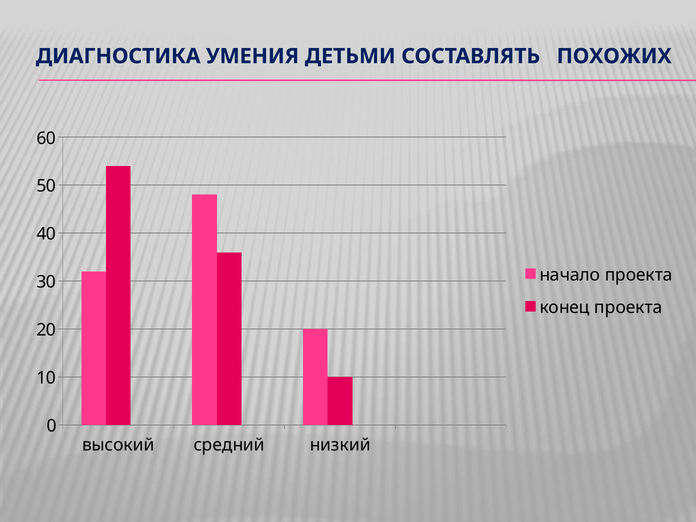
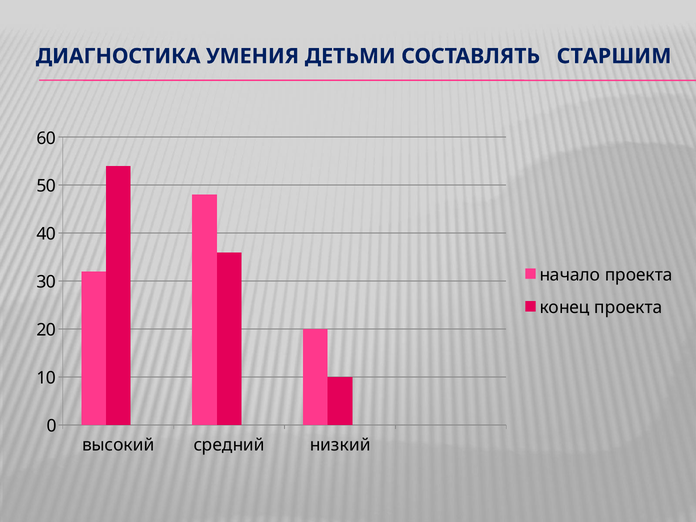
ПОХОЖИХ: ПОХОЖИХ -> СТАРШИМ (614, 56)
